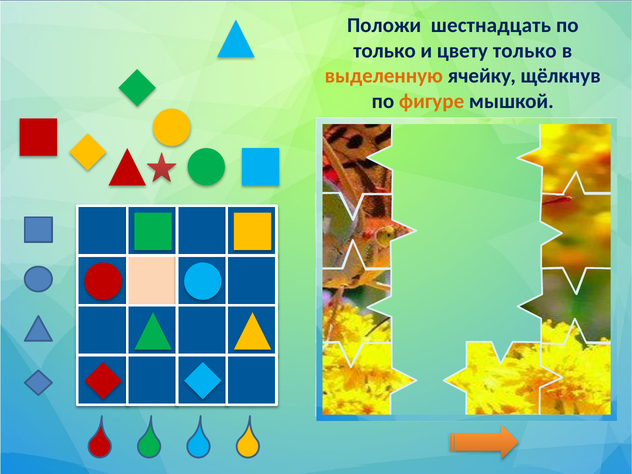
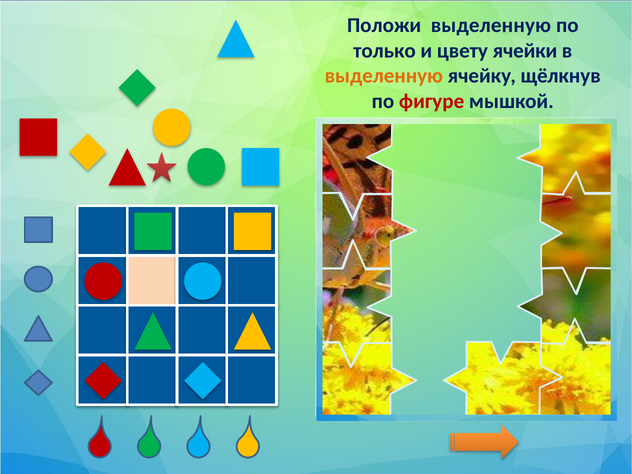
Положи шестнадцать: шестнадцать -> выделенную (491, 25)
цвету только: только -> ячейки (525, 51)
фигуре colour: orange -> red (432, 101)
